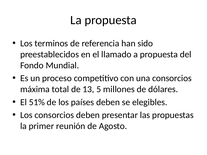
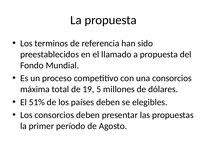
13: 13 -> 19 (88, 89)
reunión: reunión -> período (71, 126)
